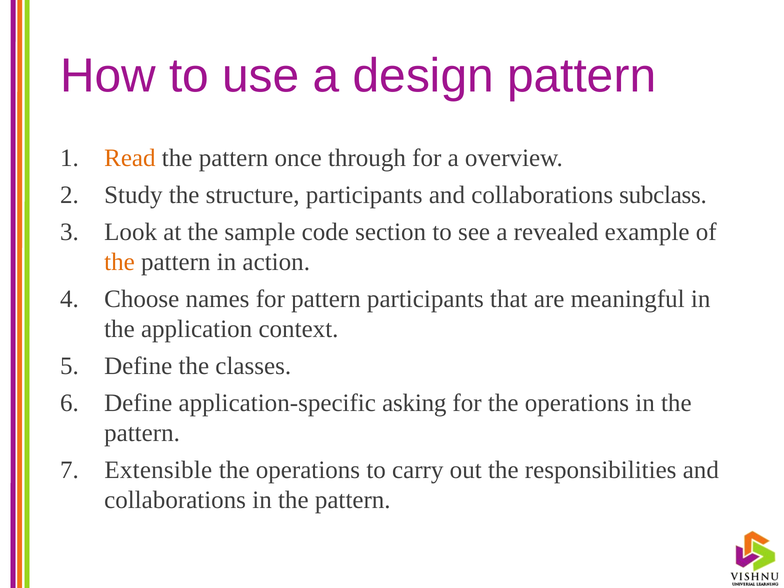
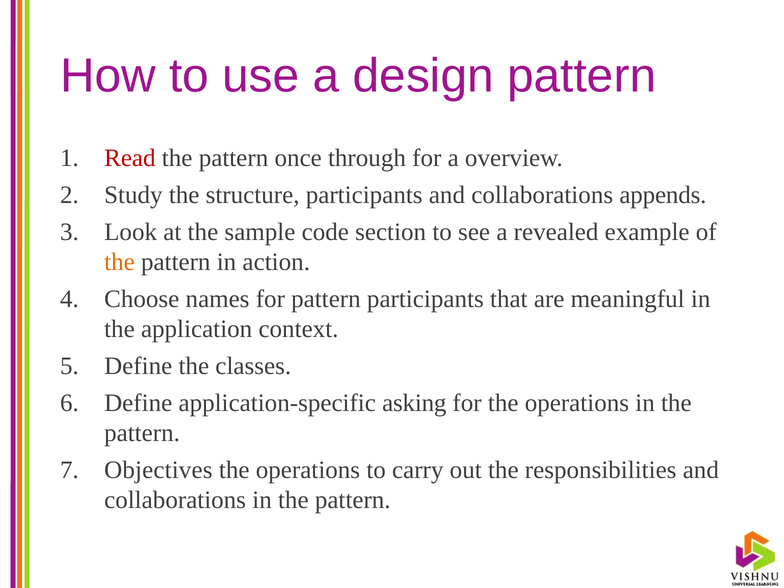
Read colour: orange -> red (130, 158)
subclass: subclass -> appends (663, 195)
Extensible: Extensible -> Objectives (158, 470)
